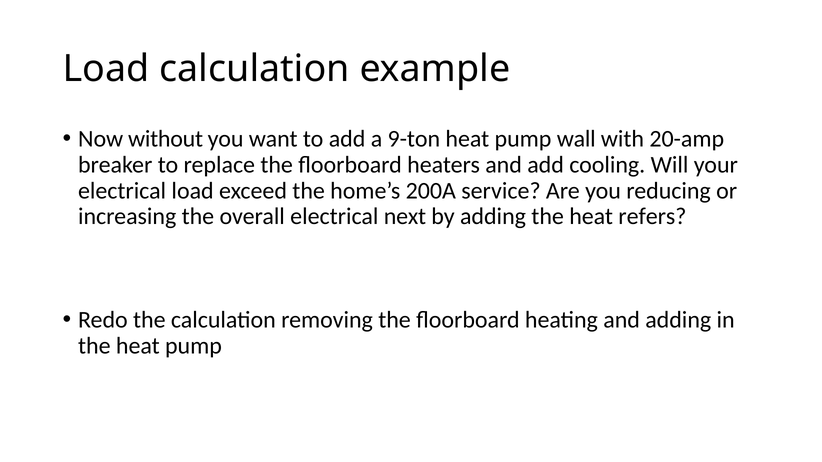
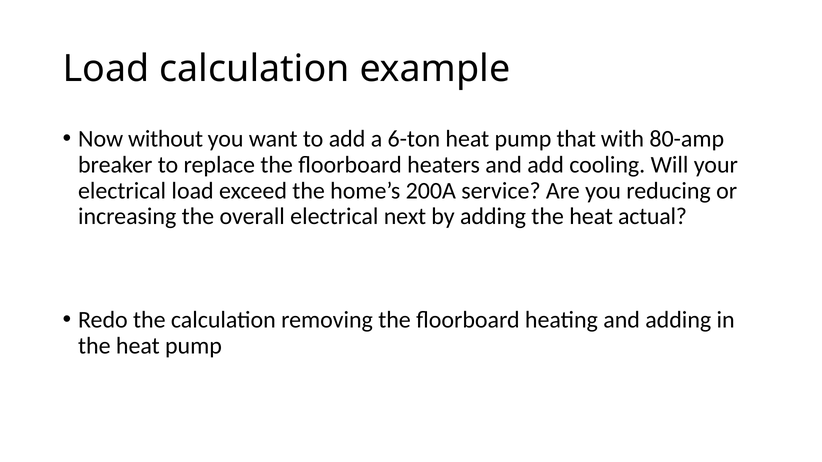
9-ton: 9-ton -> 6-ton (414, 139)
wall: wall -> that (576, 139)
20-amp: 20-amp -> 80-amp (687, 139)
refers: refers -> actual (652, 217)
